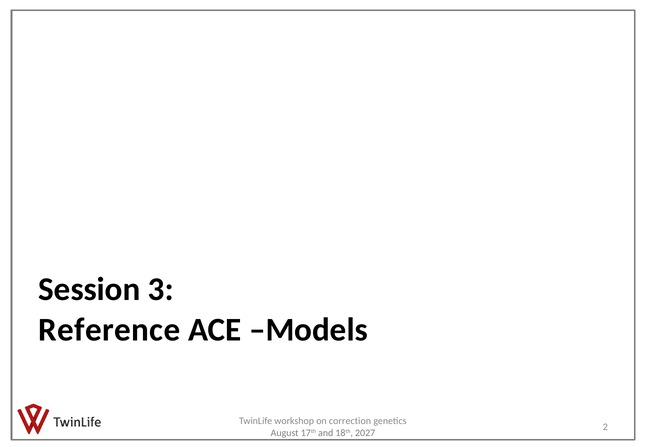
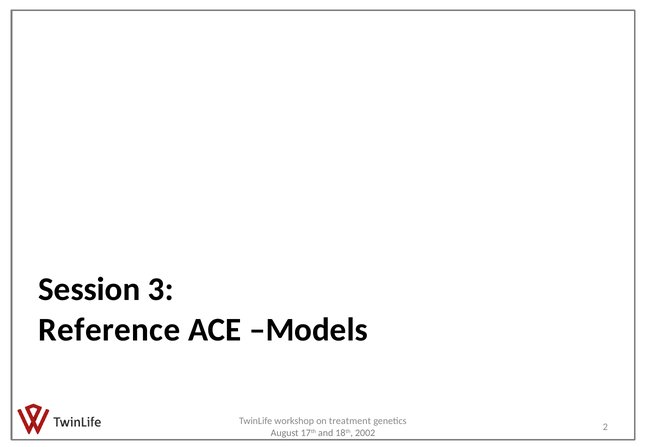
correction: correction -> treatment (350, 421)
2027: 2027 -> 2002 (365, 433)
